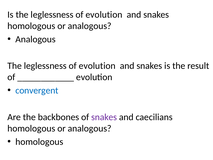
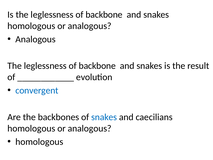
evolution: evolution -> backbone (104, 15)
evolution: evolution -> backbone (97, 66)
snakes colour: purple -> blue (104, 117)
